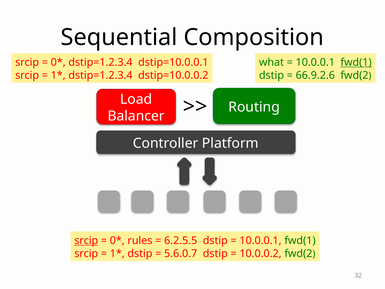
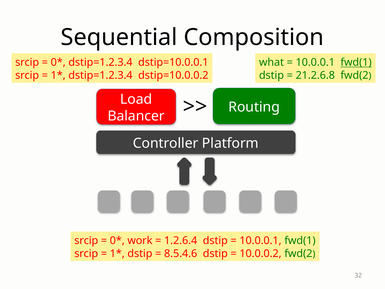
66.9.2.6: 66.9.2.6 -> 21.2.6.8 (315, 75)
srcip underline: present -> none (86, 240)
rules: rules -> work (140, 240)
6.2.5.5: 6.2.5.5 -> 1.2.6.4 (181, 240)
5.6.0.7: 5.6.0.7 -> 8.5.4.6 (181, 253)
